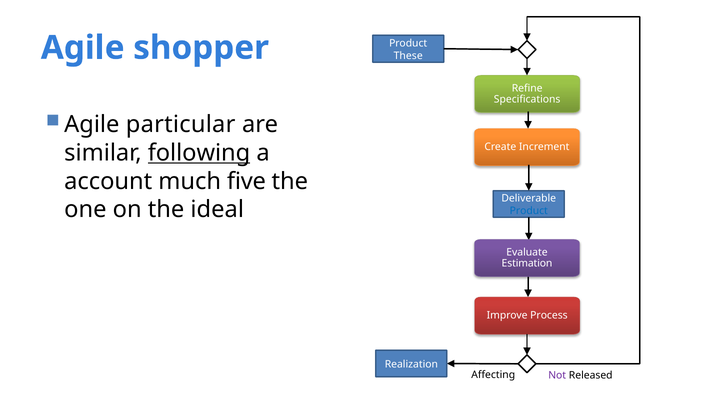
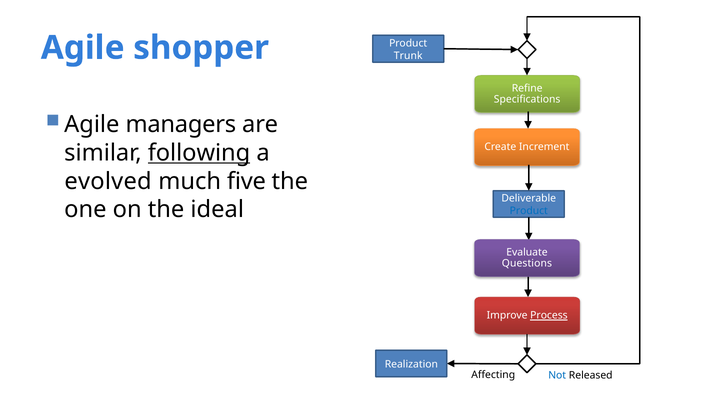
These: These -> Trunk (408, 56)
particular: particular -> managers (181, 125)
account: account -> evolved (108, 181)
Estimation: Estimation -> Questions (527, 264)
Process underline: none -> present (549, 316)
Not colour: purple -> blue (557, 376)
